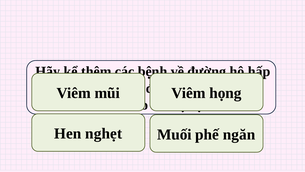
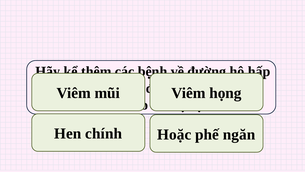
nghẹt: nghẹt -> chính (104, 133)
Muối: Muối -> Hoặc (174, 134)
